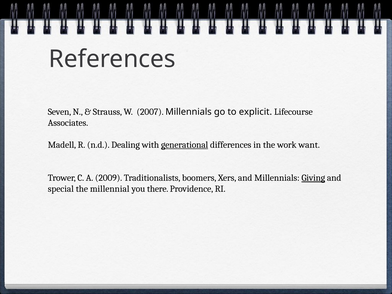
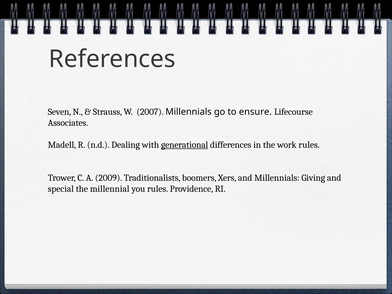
explicit: explicit -> ensure (255, 112)
work want: want -> rules (309, 145)
Giving underline: present -> none (313, 178)
you there: there -> rules (158, 189)
